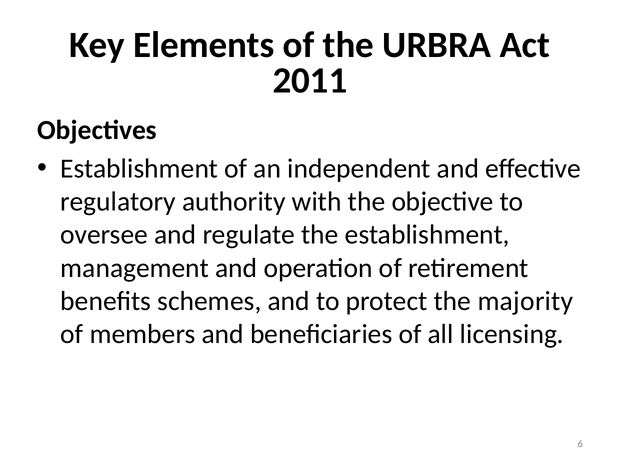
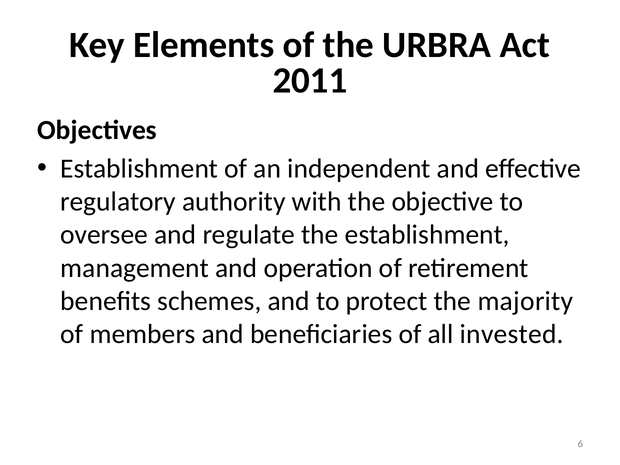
licensing: licensing -> invested (512, 334)
